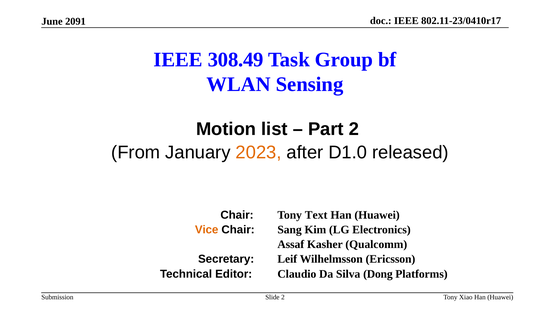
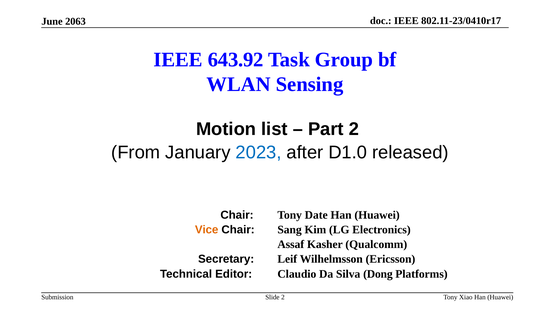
2091: 2091 -> 2063 (75, 21)
308.49: 308.49 -> 643.92 (236, 60)
2023 colour: orange -> blue (259, 152)
Text: Text -> Date (316, 215)
